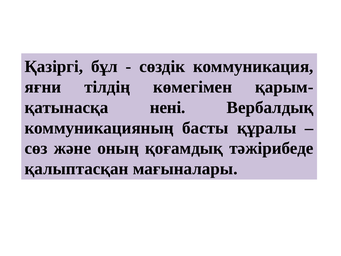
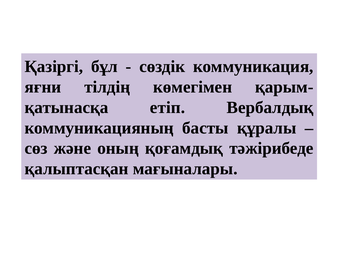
нені: нені -> етіп (168, 107)
